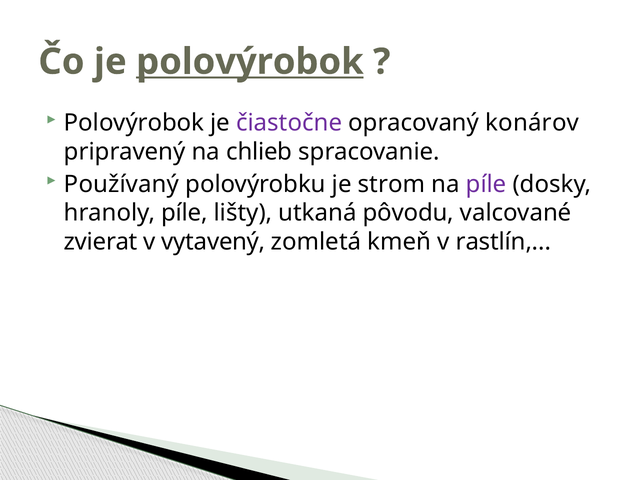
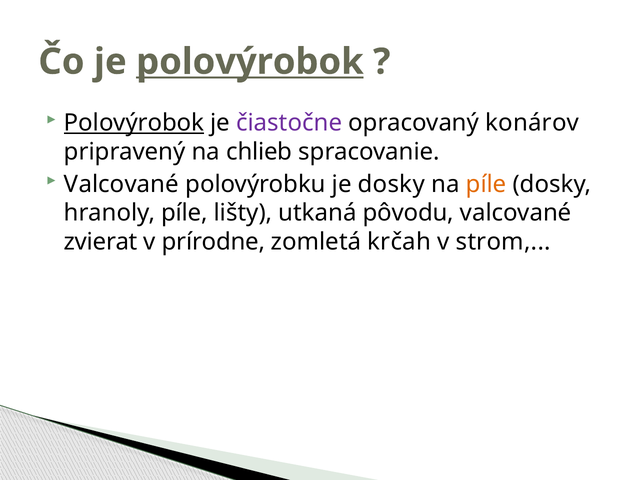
Polovýrobok underline: none -> present (134, 123)
Používaný: Používaný -> Valcované (121, 184)
je strom: strom -> dosky (391, 184)
píle colour: purple -> orange (486, 184)
vytavený: vytavený -> prírodne (213, 242)
kmeň: kmeň -> krčah (399, 242)
rastlín: rastlín -> strom (503, 242)
